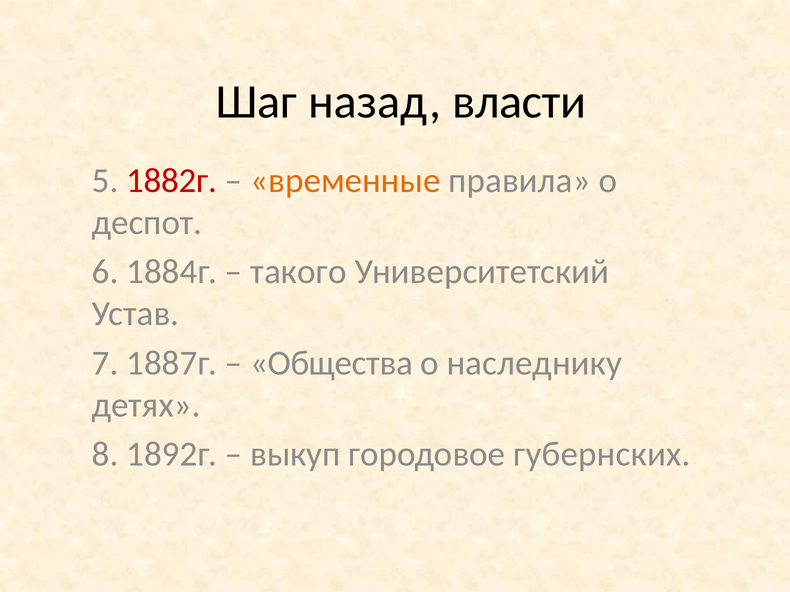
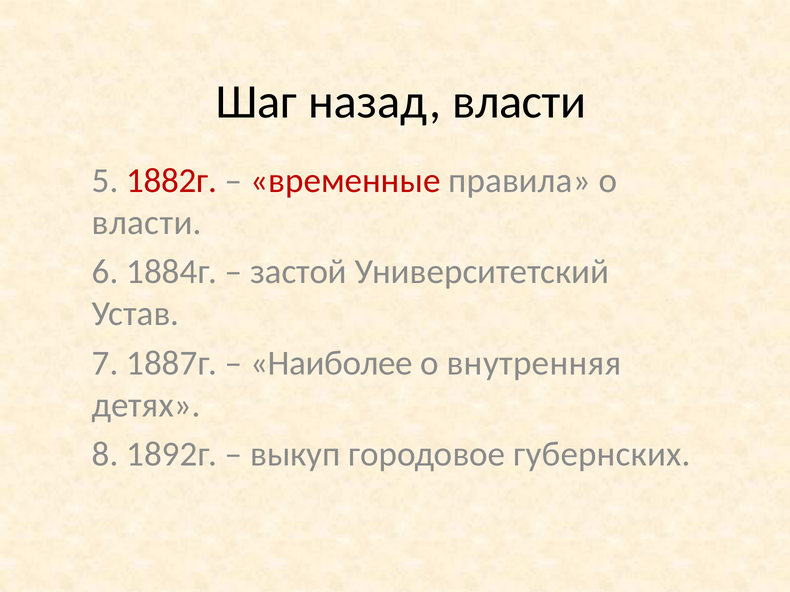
временные colour: orange -> red (345, 181)
деспот: деспот -> власти (147, 223)
такого: такого -> застой (299, 272)
Общества: Общества -> Наиболее (332, 363)
наследнику: наследнику -> внутренняя (534, 363)
